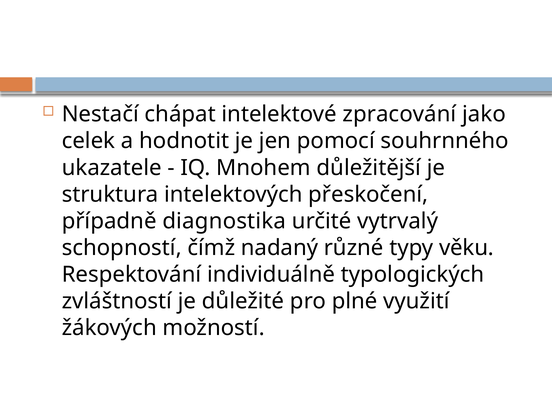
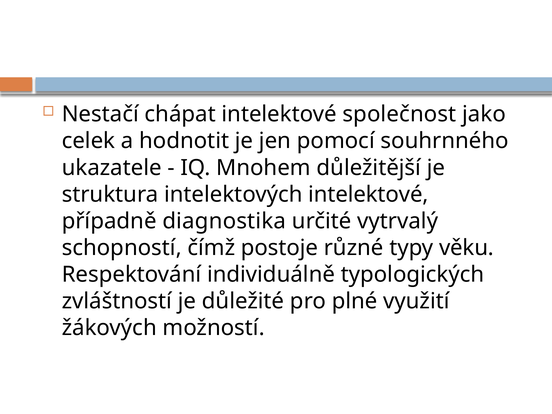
zpracování: zpracování -> společnost (399, 114)
intelektových přeskočení: přeskočení -> intelektové (368, 194)
nadaný: nadaný -> postoje (280, 248)
